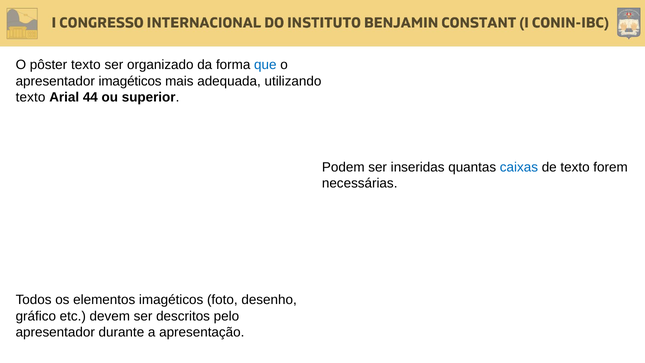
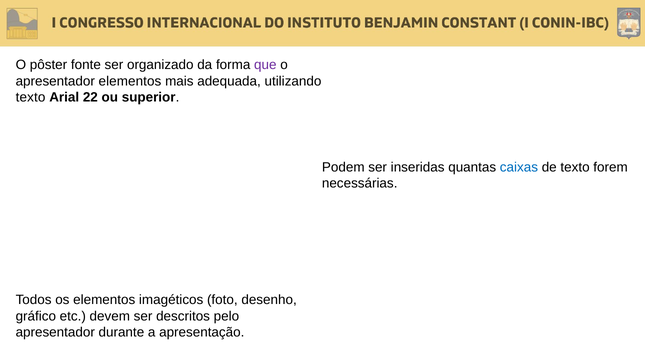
pôster texto: texto -> fonte (86, 65)
que colour: blue -> purple (265, 65)
apresentador imagéticos: imagéticos -> elementos (130, 81)
44: 44 -> 22 (90, 97)
